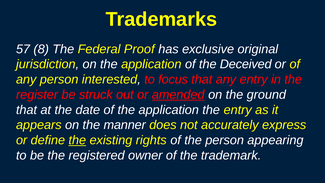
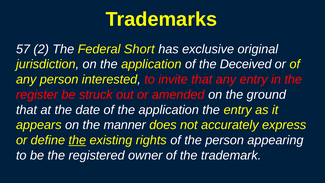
8: 8 -> 2 (41, 49)
Proof: Proof -> Short (139, 49)
focus: focus -> invite (173, 79)
amended underline: present -> none (178, 95)
